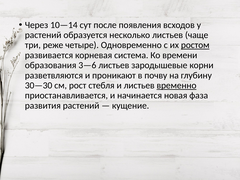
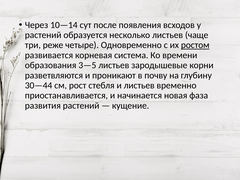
3—6: 3—6 -> 3—5 (87, 65)
30—30: 30—30 -> 30—44 (39, 85)
временно underline: present -> none (177, 85)
